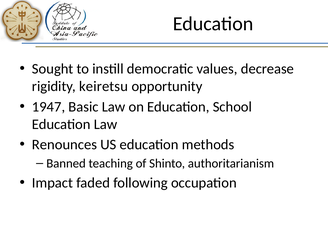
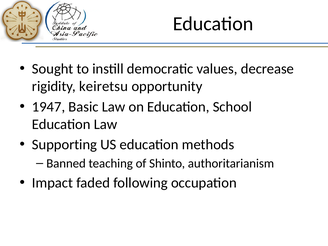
Renounces: Renounces -> Supporting (64, 145)
